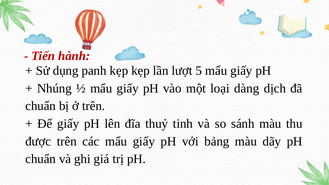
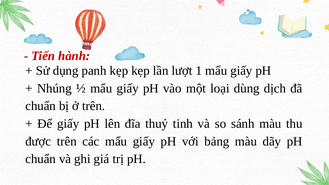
5: 5 -> 1 (199, 71)
dàng: dàng -> dùng (247, 88)
